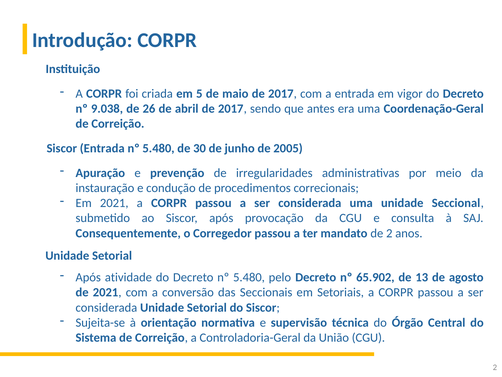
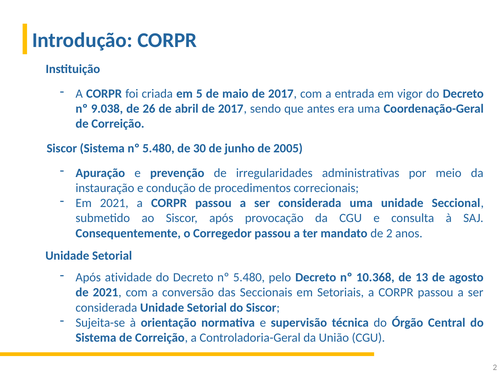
Siscor Entrada: Entrada -> Sistema (102, 148)
65.902: 65.902 -> 10.368 (375, 277)
